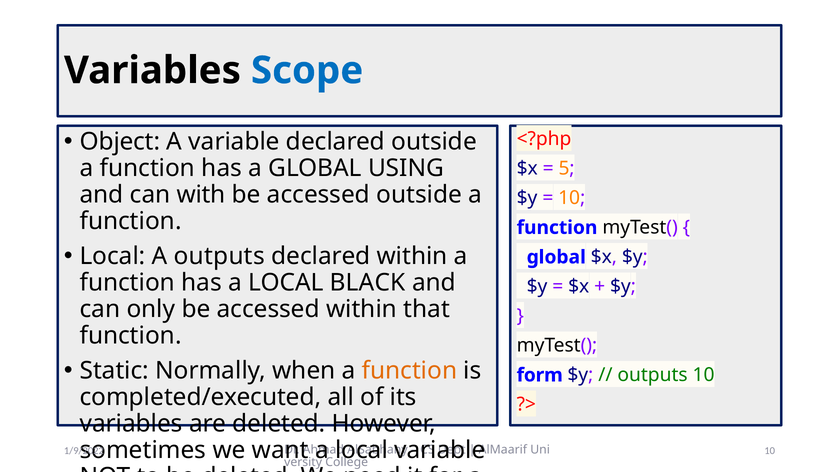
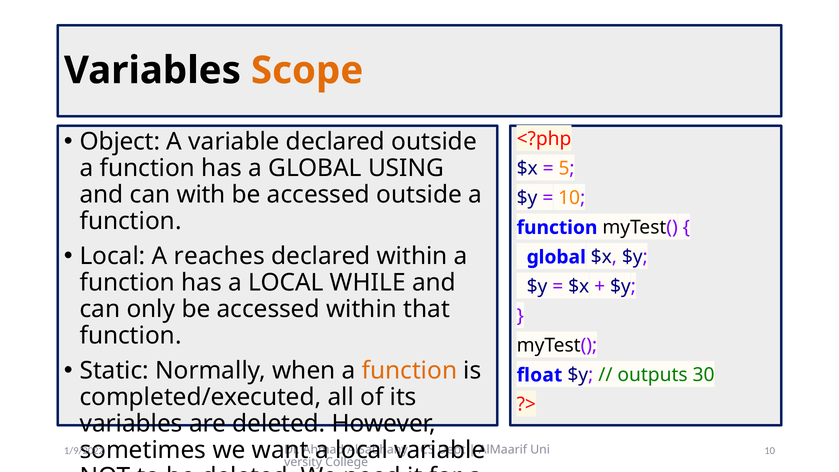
Scope colour: blue -> orange (307, 70)
A outputs: outputs -> reaches (219, 256)
BLACK: BLACK -> WHILE (368, 283)
form: form -> float (540, 375)
outputs 10: 10 -> 30 (704, 375)
